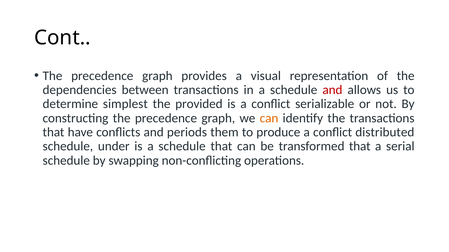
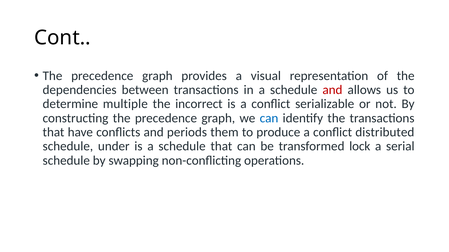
simplest: simplest -> multiple (125, 104)
provided: provided -> incorrect (199, 104)
can colour: orange -> blue (269, 118)
transformed that: that -> lock (360, 147)
